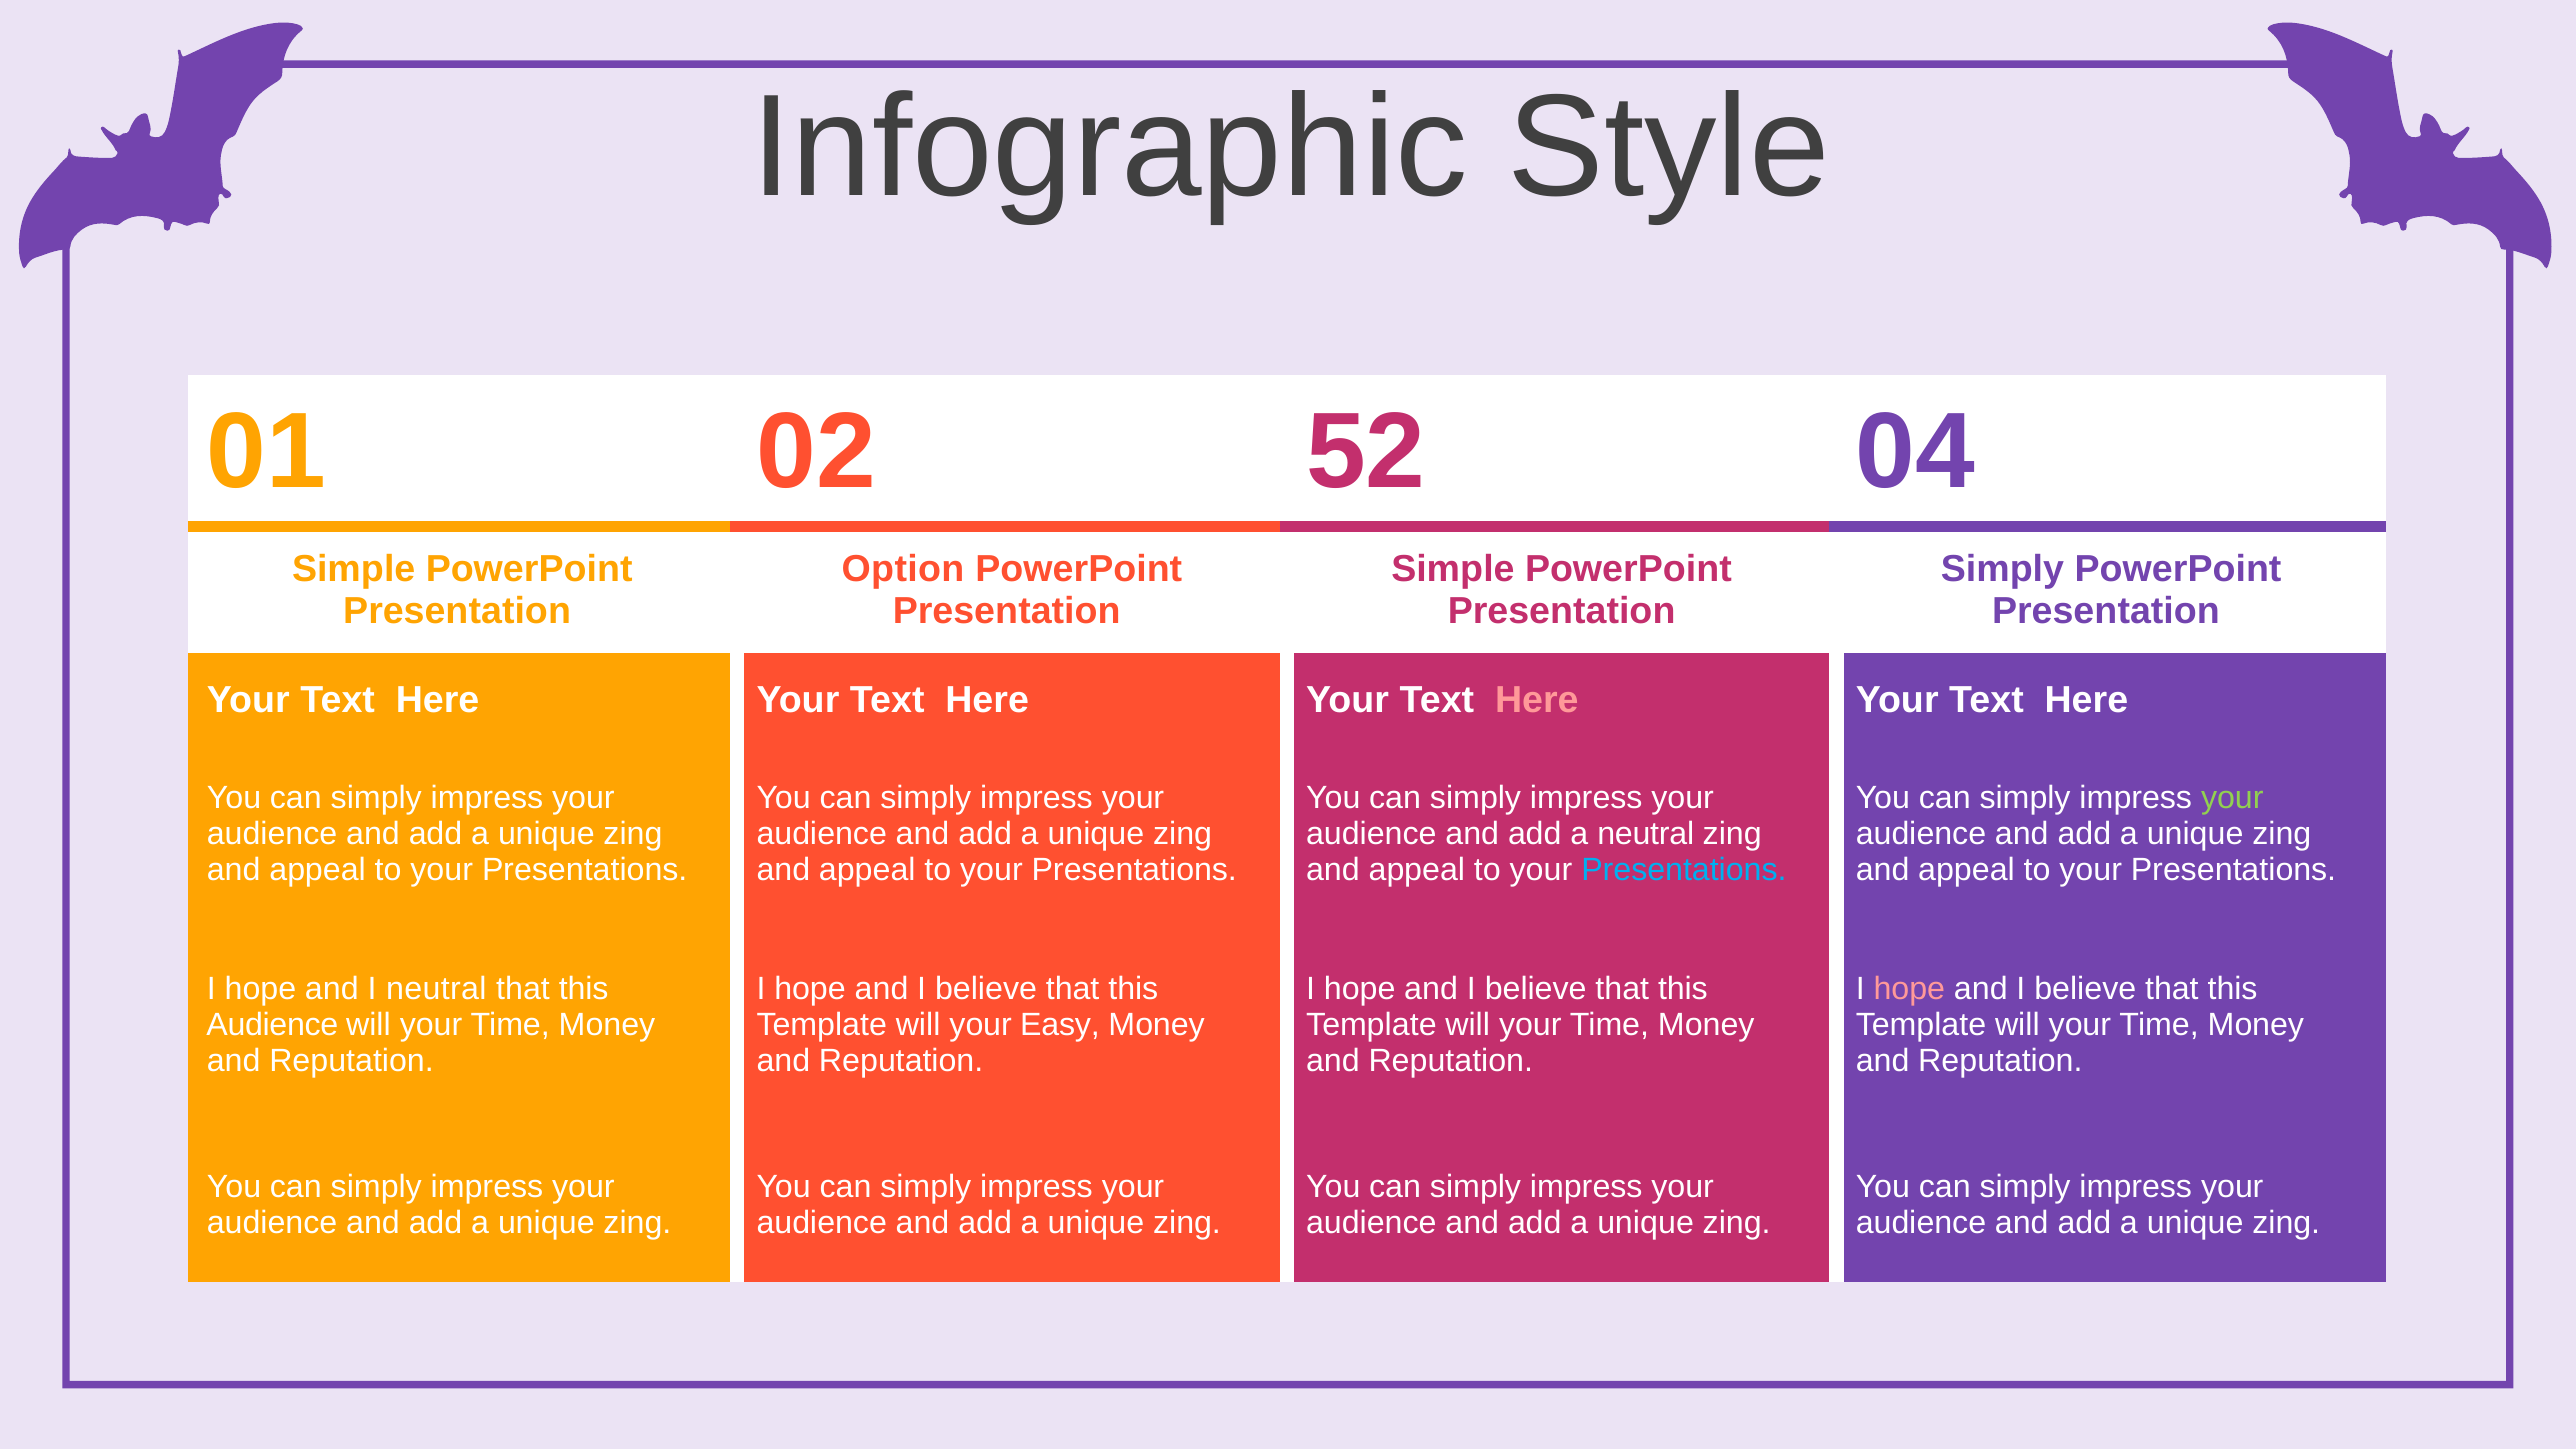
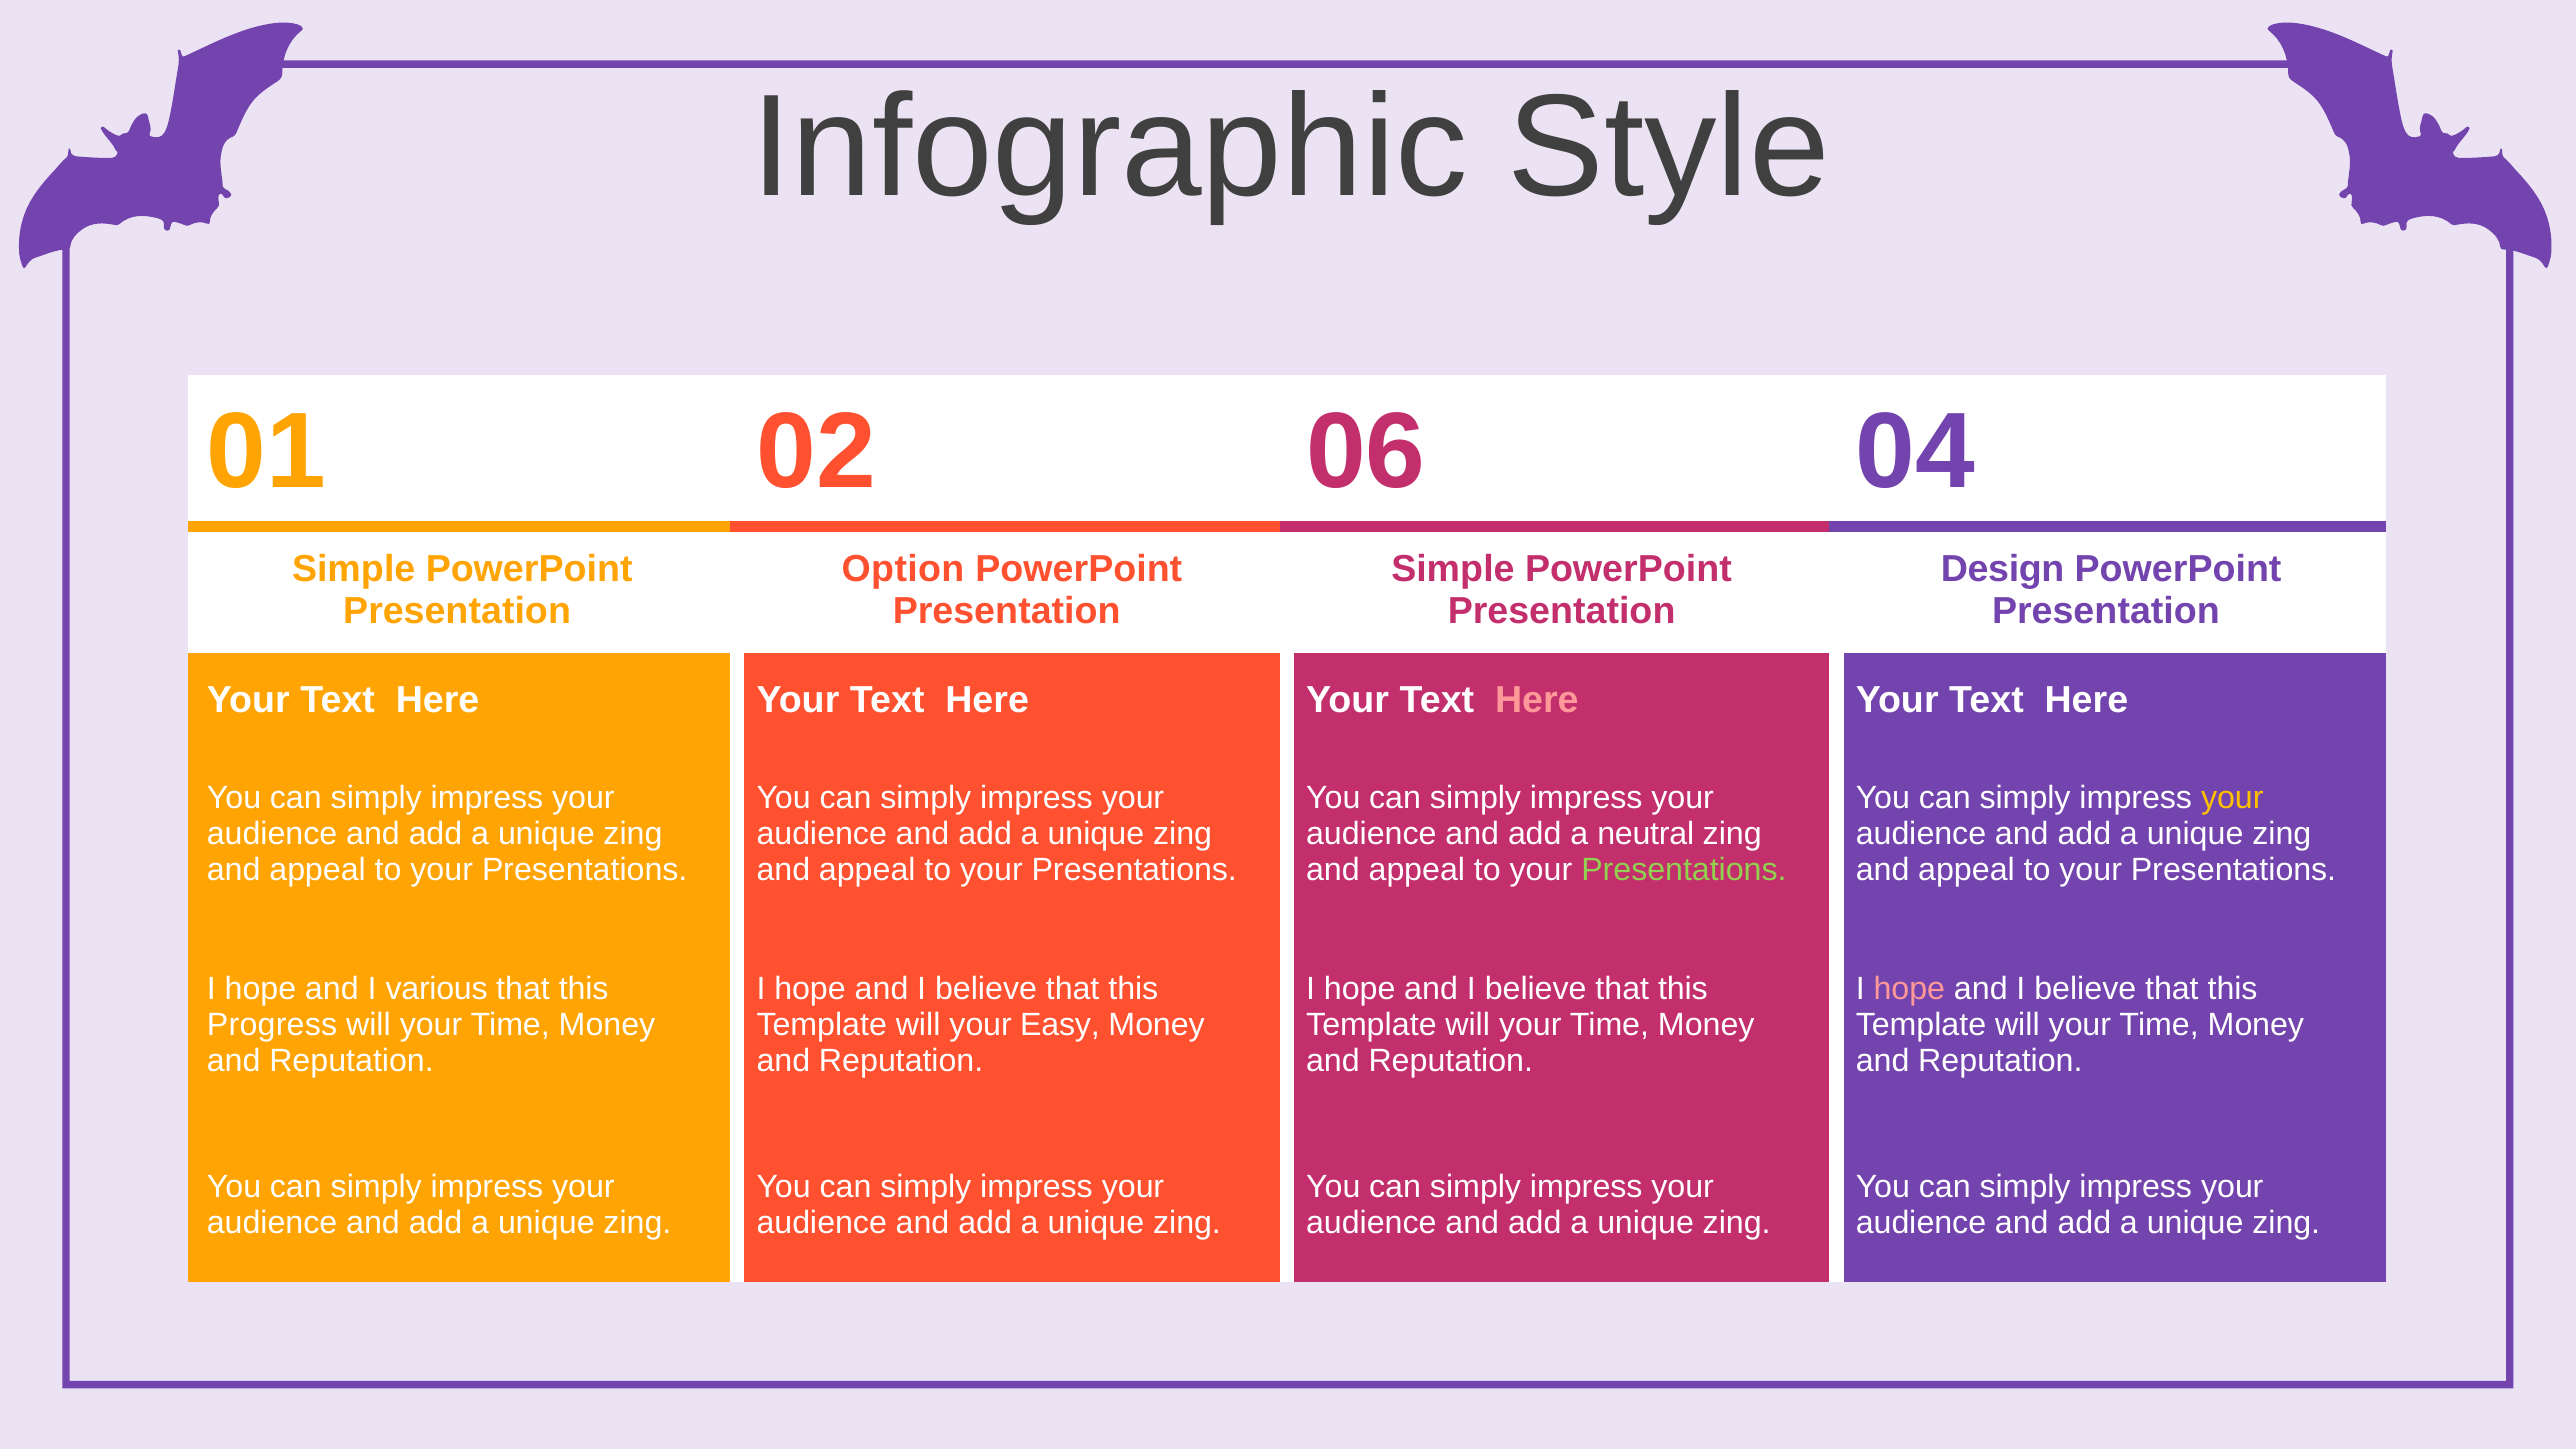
52: 52 -> 06 (1366, 452)
Simply: Simply -> Design (2003, 569)
your colour: light green -> yellow (2232, 798)
Presentations colour: light blue -> light green (1684, 870)
I neutral: neutral -> various (437, 989)
Audience: Audience -> Progress (272, 1025)
